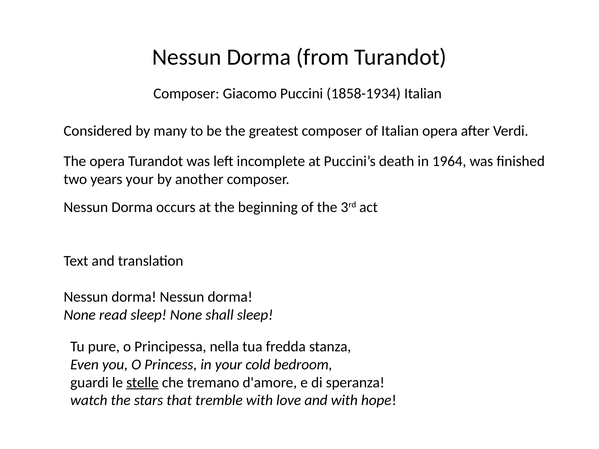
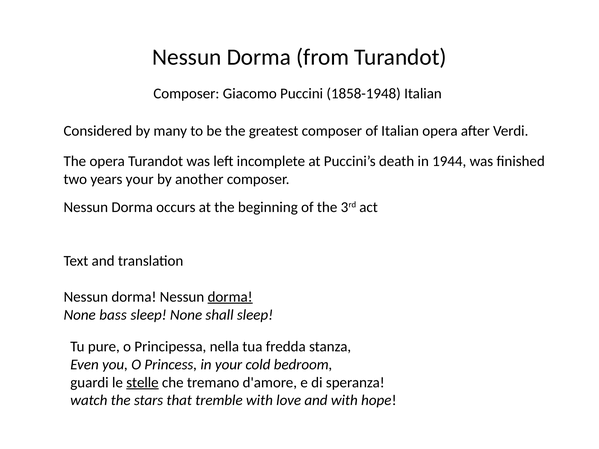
1858-1934: 1858-1934 -> 1858-1948 (364, 94)
1964: 1964 -> 1944 (449, 161)
dorma underline: none -> present (230, 297)
read: read -> bass (113, 315)
